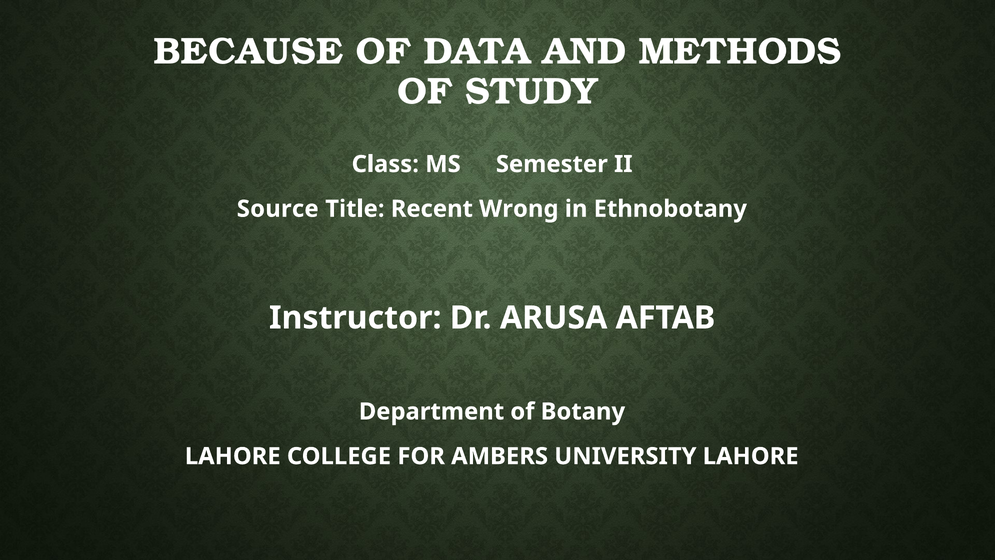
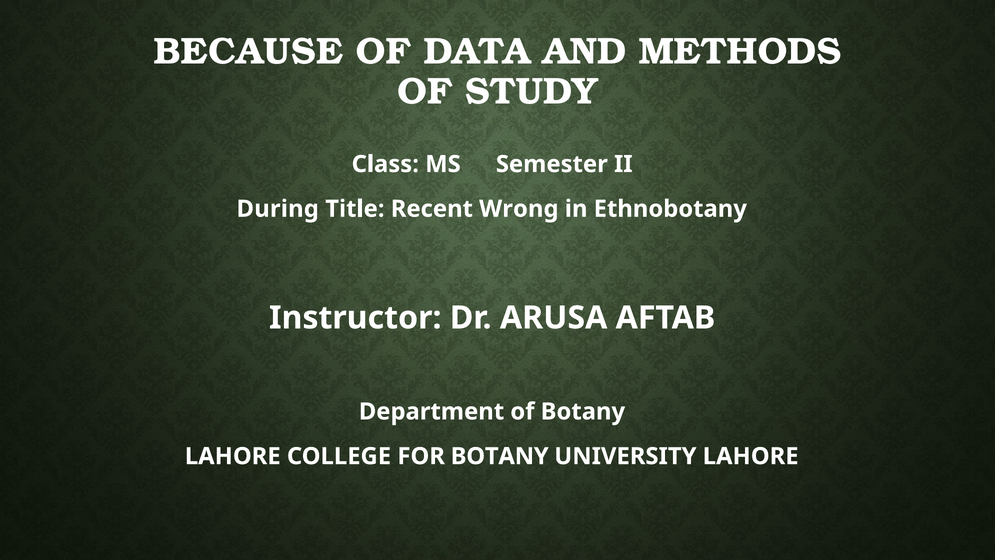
Source: Source -> During (278, 209)
FOR AMBERS: AMBERS -> BOTANY (500, 456)
